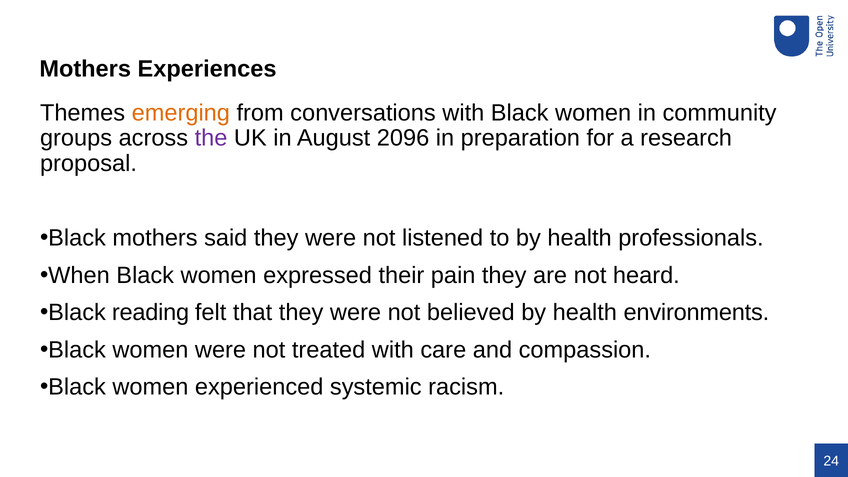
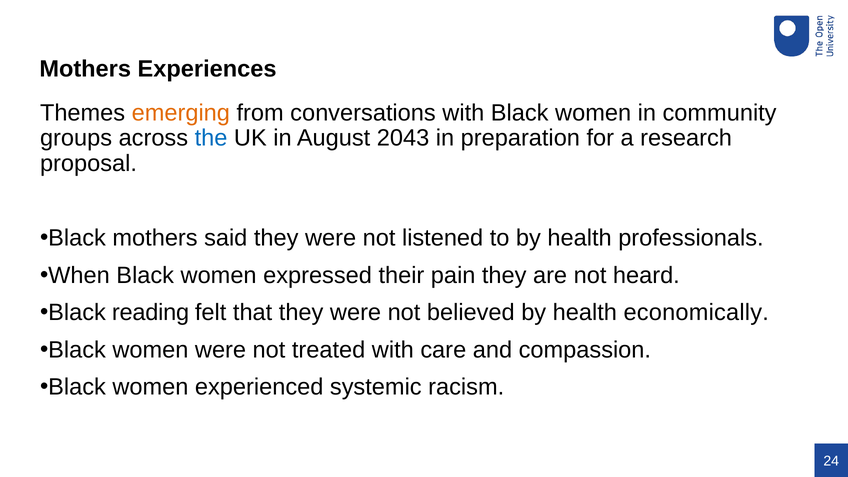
the colour: purple -> blue (211, 138)
2096: 2096 -> 2043 (403, 138)
environments: environments -> economically (696, 313)
